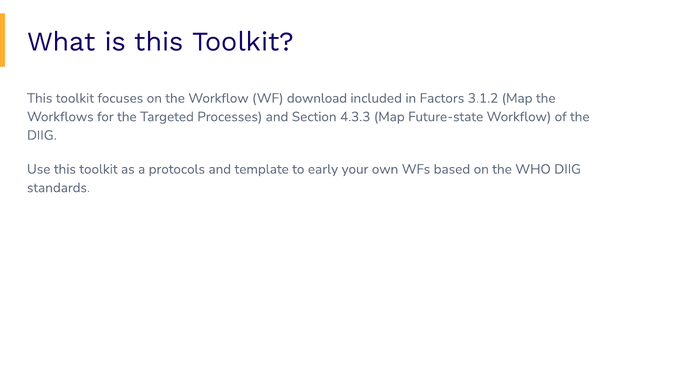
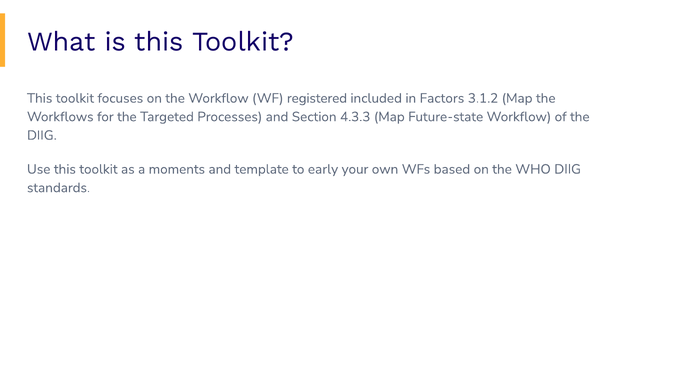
download: download -> registered (317, 98)
protocols: protocols -> moments (177, 169)
